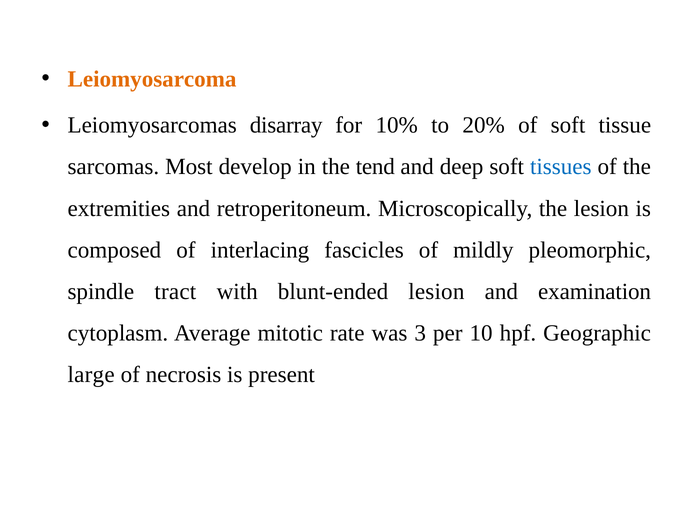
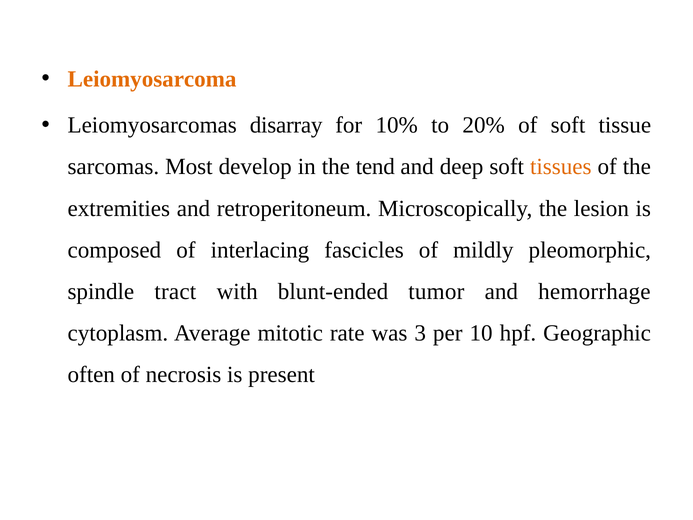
tissues colour: blue -> orange (561, 167)
blunt-ended lesion: lesion -> tumor (436, 292)
examination: examination -> hemorrhage (594, 292)
large: large -> often (91, 375)
